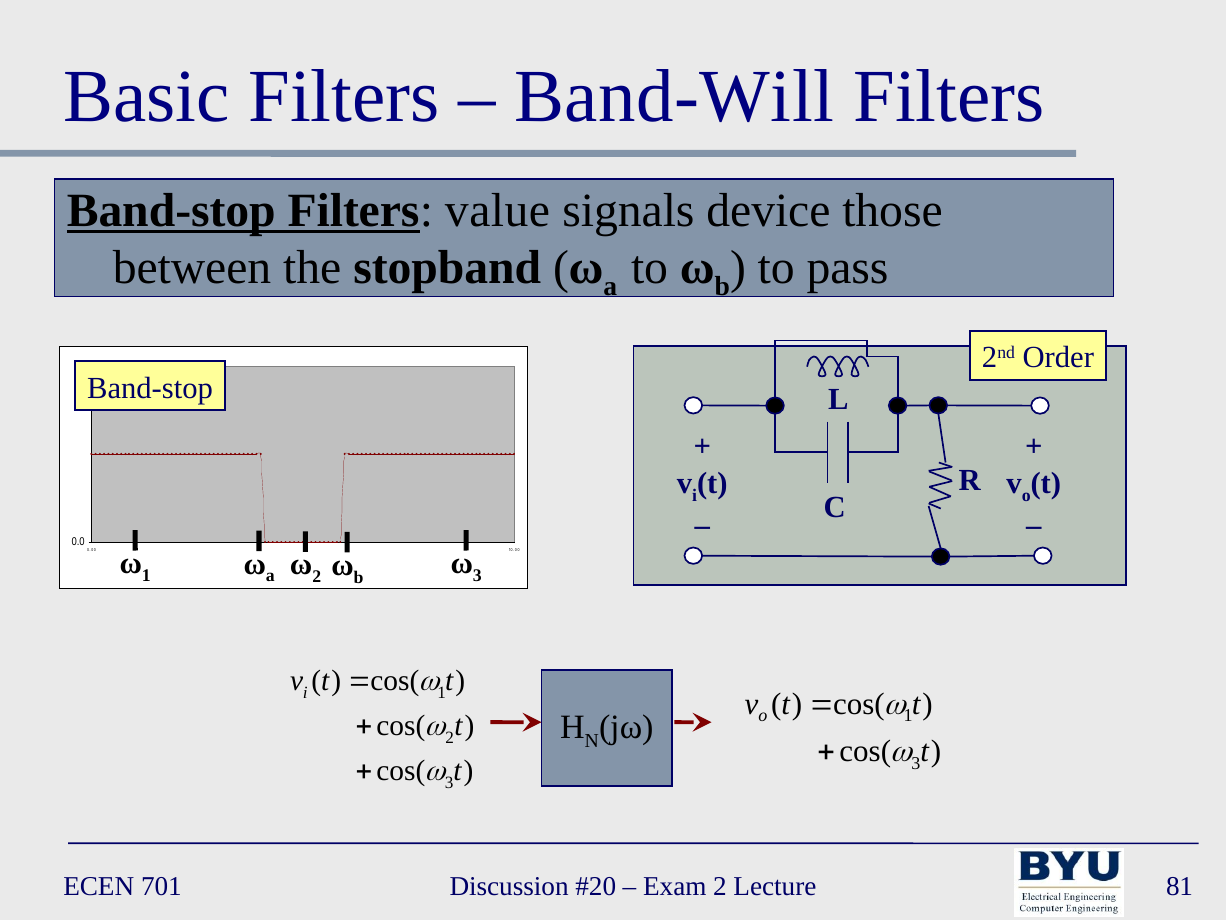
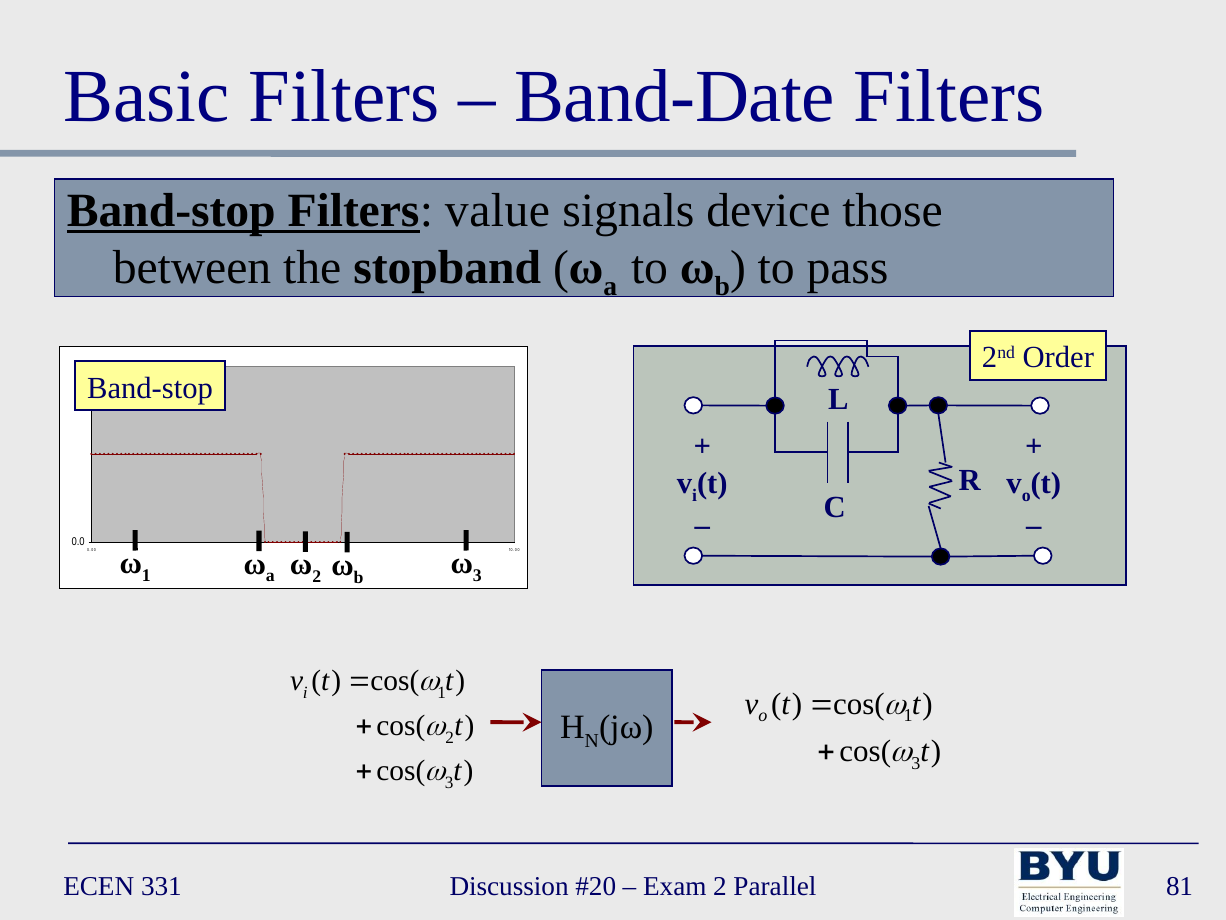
Band-Will: Band-Will -> Band-Date (675, 97)
701: 701 -> 331 (161, 886)
Lecture: Lecture -> Parallel (775, 886)
